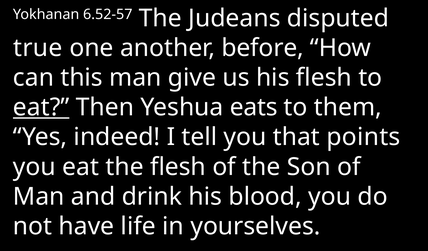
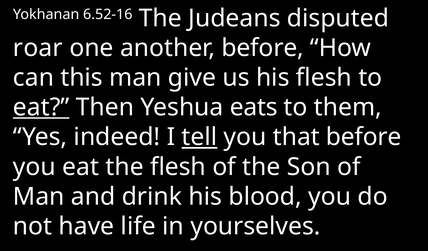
6.52-57: 6.52-57 -> 6.52-16 (108, 14)
true: true -> roar (38, 48)
tell underline: none -> present (199, 137)
that points: points -> before (364, 137)
